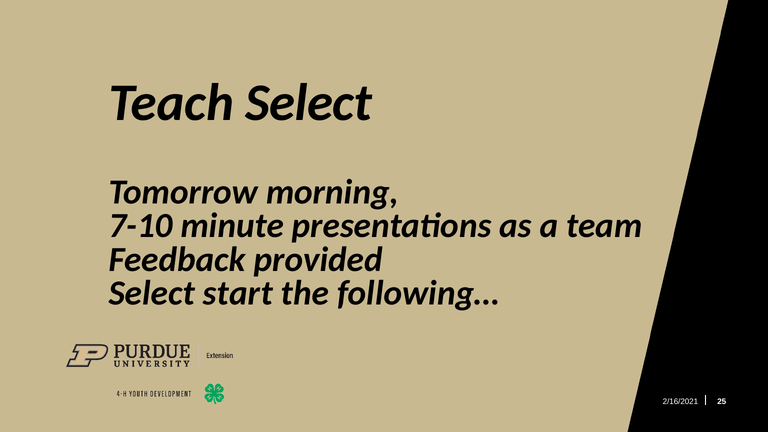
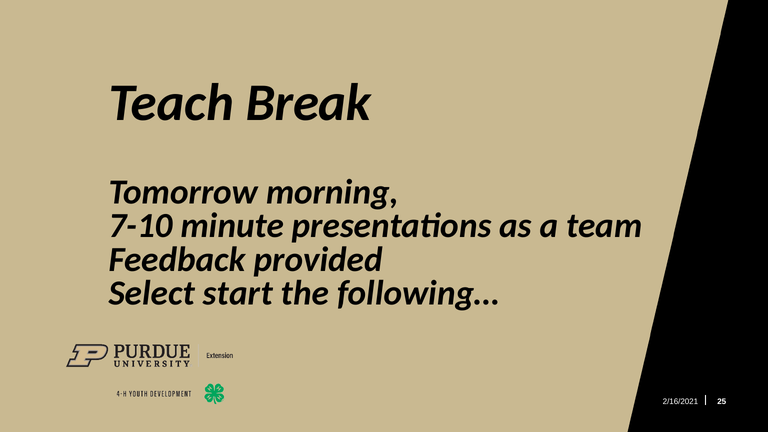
Teach Select: Select -> Break (308, 103)
